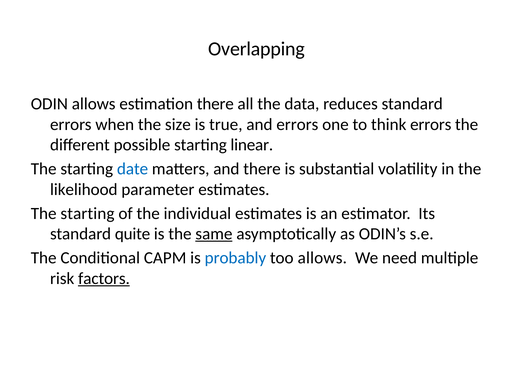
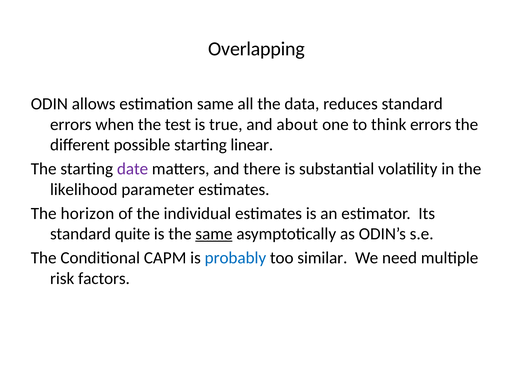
estimation there: there -> same (215, 104)
size: size -> test (178, 124)
and errors: errors -> about (297, 124)
date colour: blue -> purple (133, 169)
starting: starting -> horizon (87, 213)
too allows: allows -> similar (322, 258)
factors underline: present -> none (104, 278)
